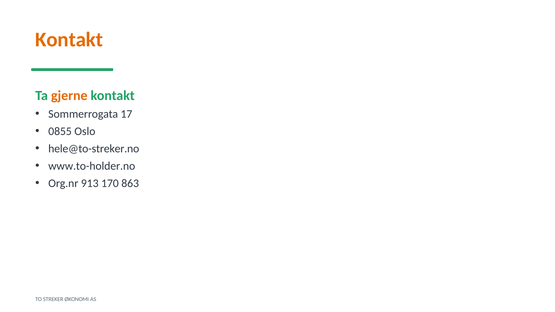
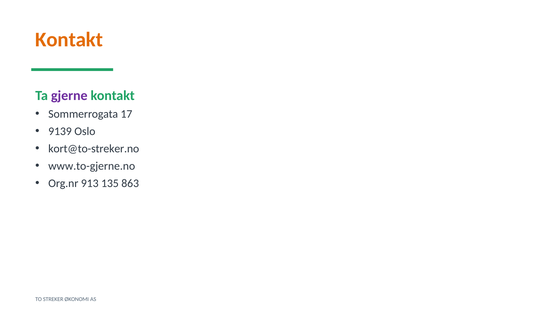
gjerne colour: orange -> purple (69, 96)
0855: 0855 -> 9139 (60, 131)
hele@to-streker.no: hele@to-streker.no -> kort@to-streker.no (94, 149)
www.to-holder.no: www.to-holder.no -> www.to-gjerne.no (92, 166)
170: 170 -> 135 (110, 184)
